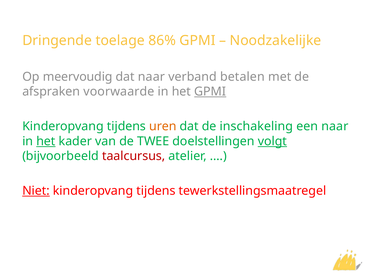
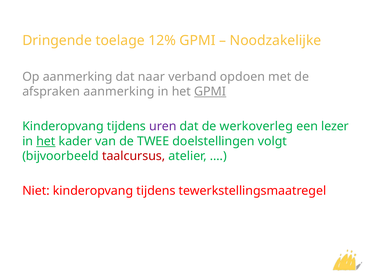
86%: 86% -> 12% (162, 41)
Op meervoudig: meervoudig -> aanmerking (78, 77)
betalen: betalen -> opdoen (242, 77)
afspraken voorwaarde: voorwaarde -> aanmerking (119, 92)
uren colour: orange -> purple (163, 126)
inschakeling: inschakeling -> werkoverleg (256, 126)
een naar: naar -> lezer (335, 126)
volgt underline: present -> none (272, 141)
Niet underline: present -> none (36, 191)
